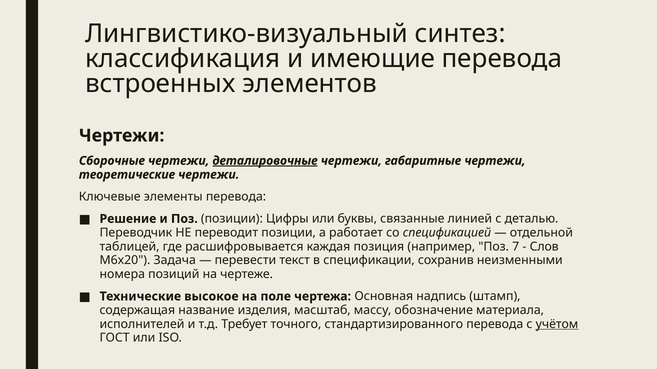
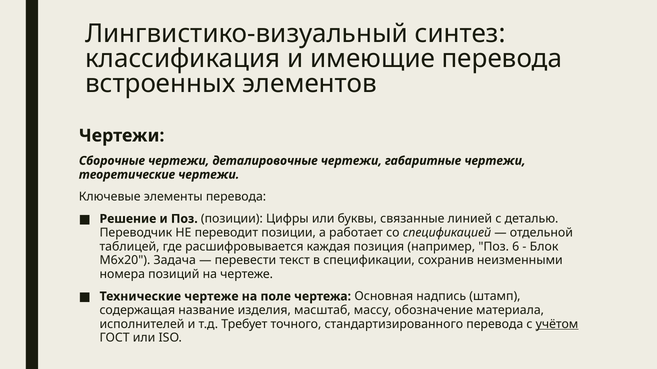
деталировочные underline: present -> none (265, 161)
7: 7 -> 6 (516, 247)
Слов: Слов -> Блок (544, 247)
Технические высокое: высокое -> чертеже (211, 297)
